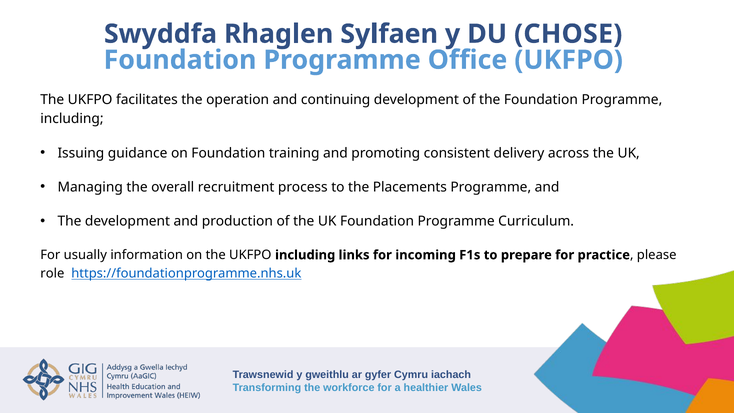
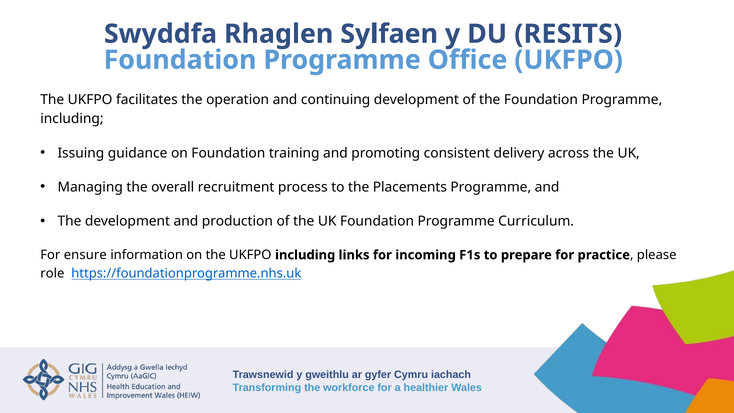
CHOSE: CHOSE -> RESITS (568, 34)
usually: usually -> ensure (85, 255)
